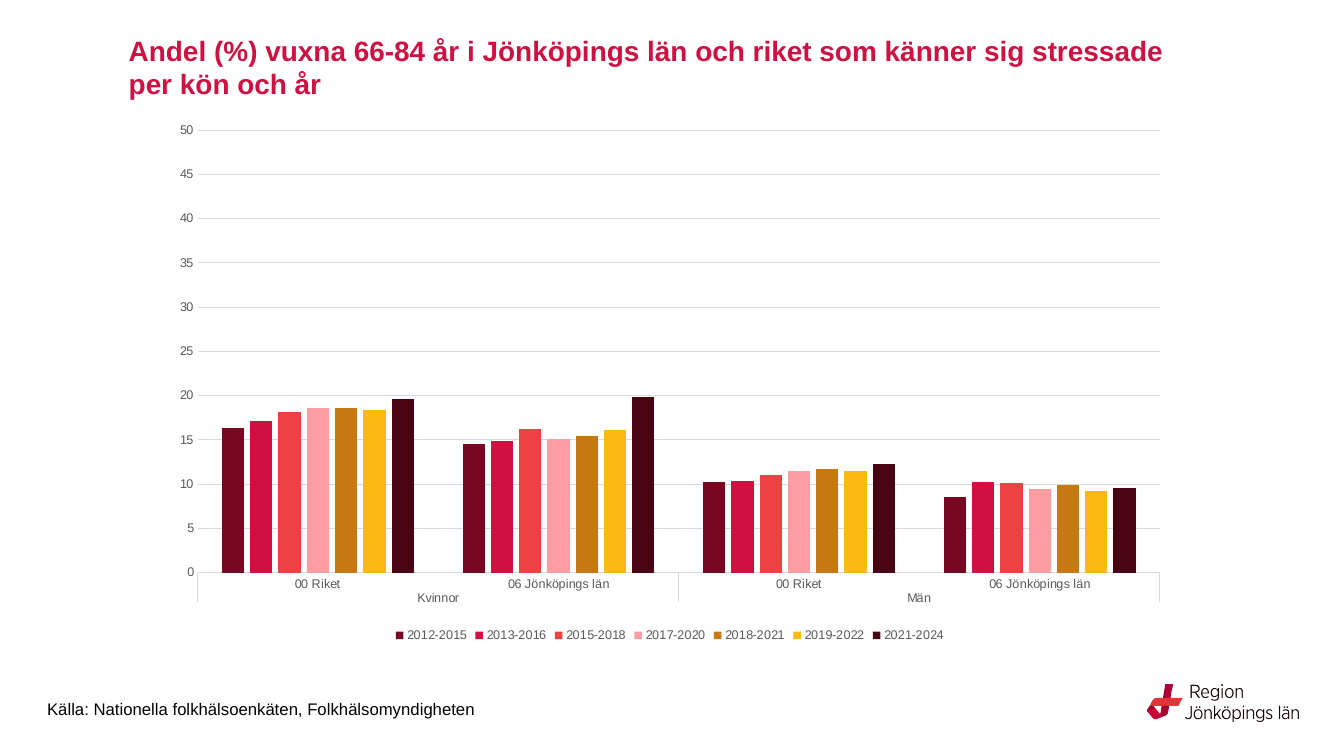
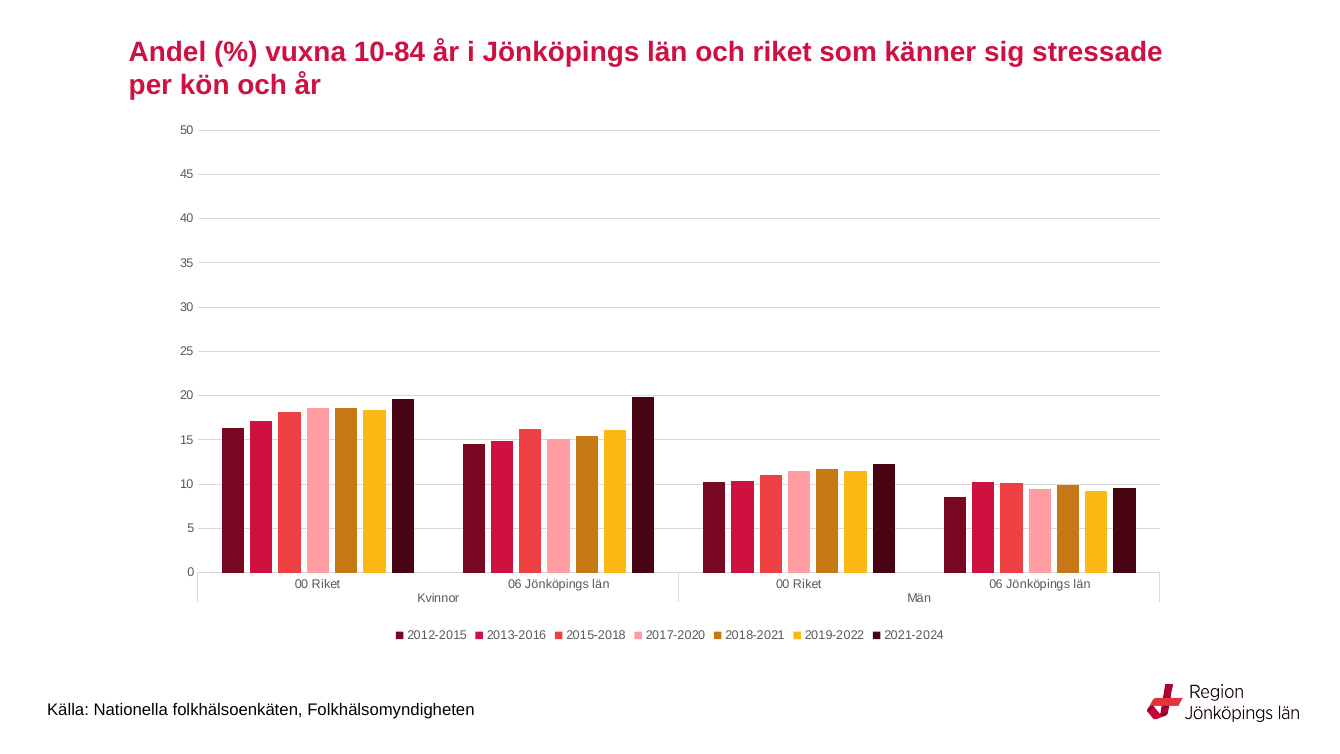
66-84: 66-84 -> 10-84 (389, 52)
